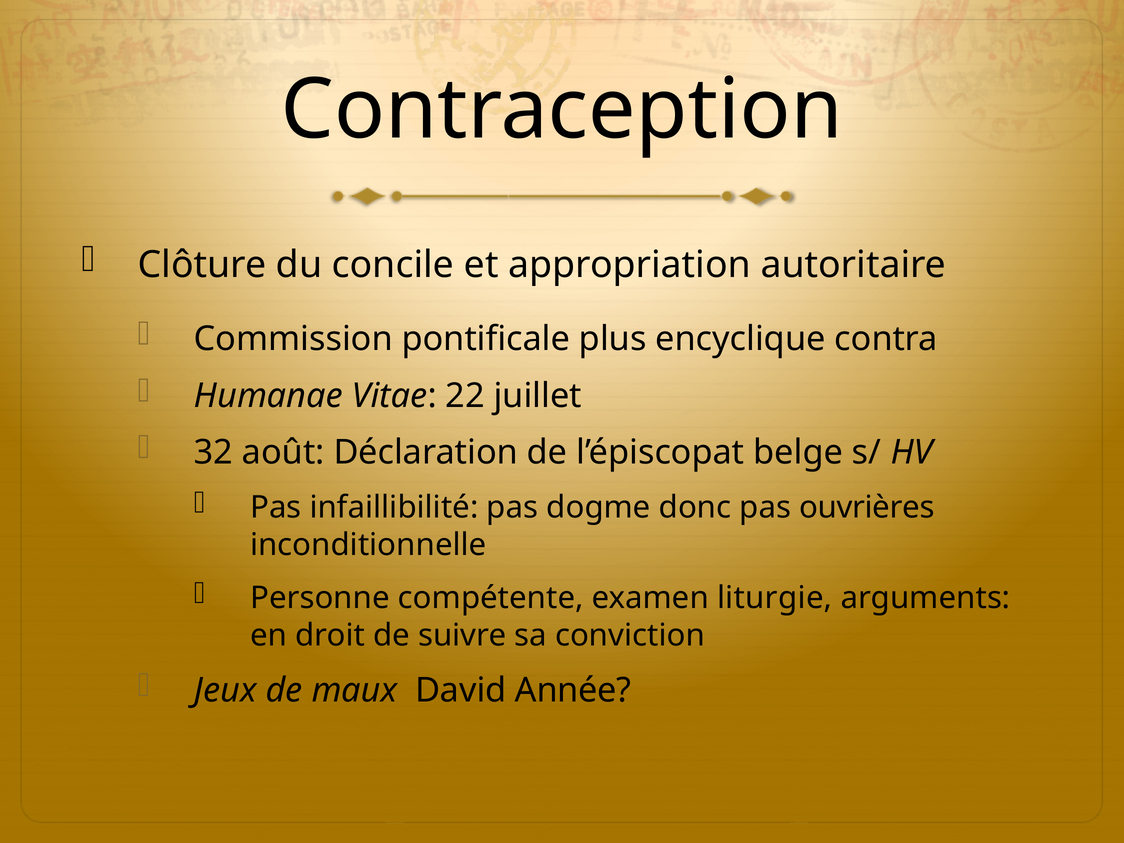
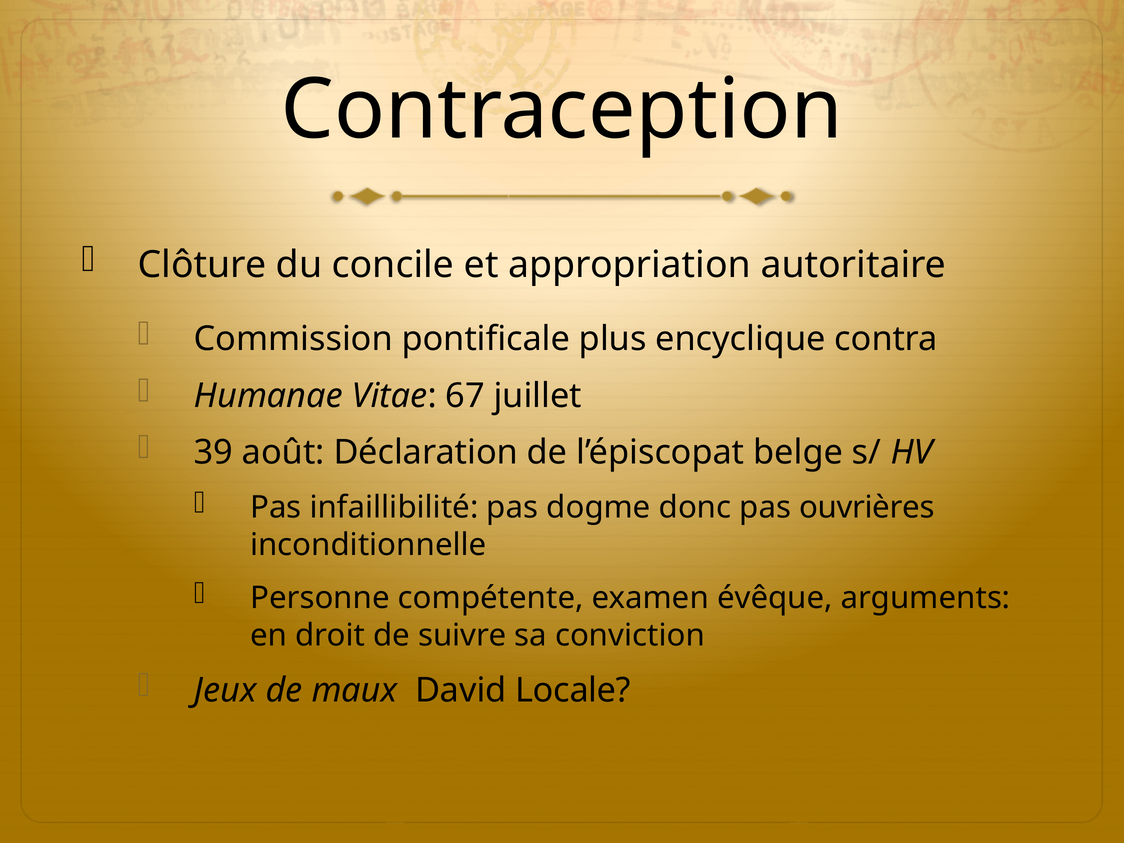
22: 22 -> 67 (465, 396)
32: 32 -> 39 (214, 453)
liturgie: liturgie -> évêque (775, 598)
Année: Année -> Locale (573, 691)
